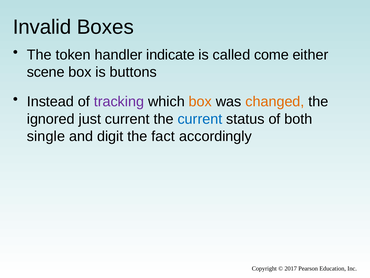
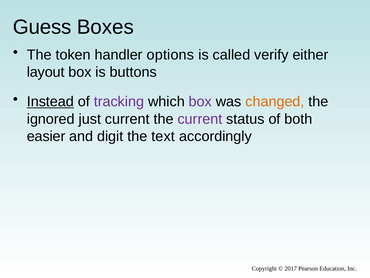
Invalid: Invalid -> Guess (42, 27)
indicate: indicate -> options (170, 55)
come: come -> verify (271, 55)
scene: scene -> layout (46, 72)
Instead underline: none -> present (50, 102)
box colour: orange -> purple (200, 102)
current colour: blue -> purple (200, 119)
single: single -> easier (46, 136)
fact: fact -> text (163, 136)
